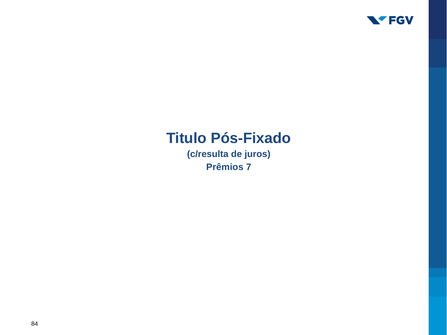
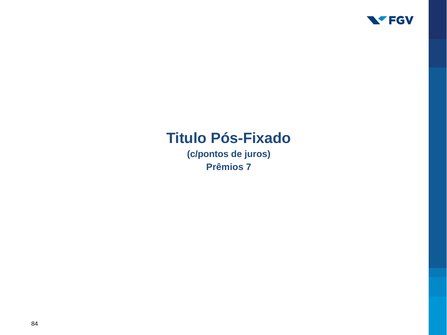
c/resulta: c/resulta -> c/pontos (208, 154)
